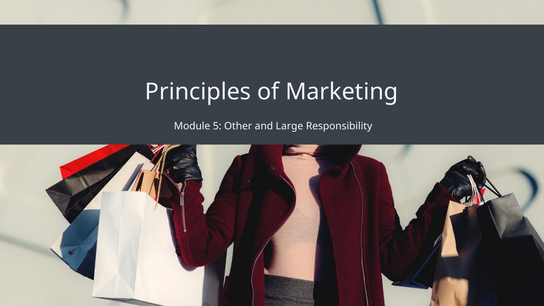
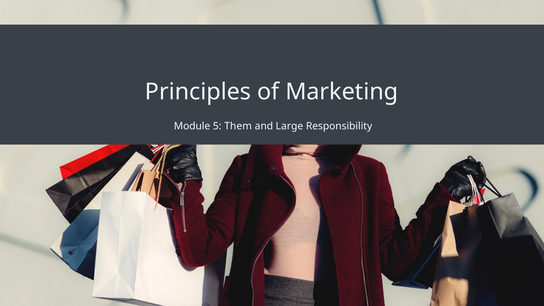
Other: Other -> Them (238, 126)
